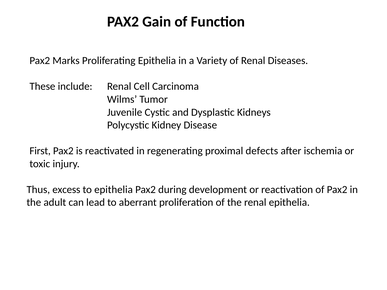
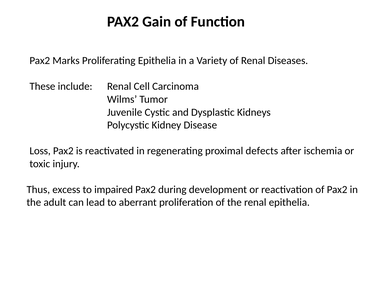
First: First -> Loss (40, 151)
to epithelia: epithelia -> impaired (114, 190)
